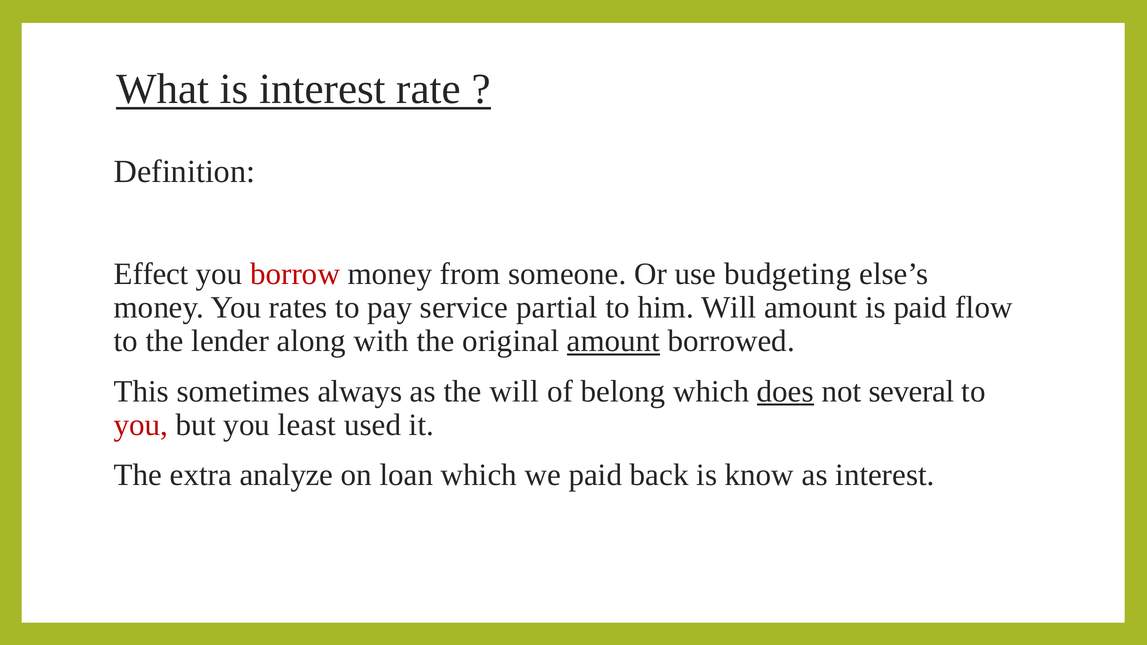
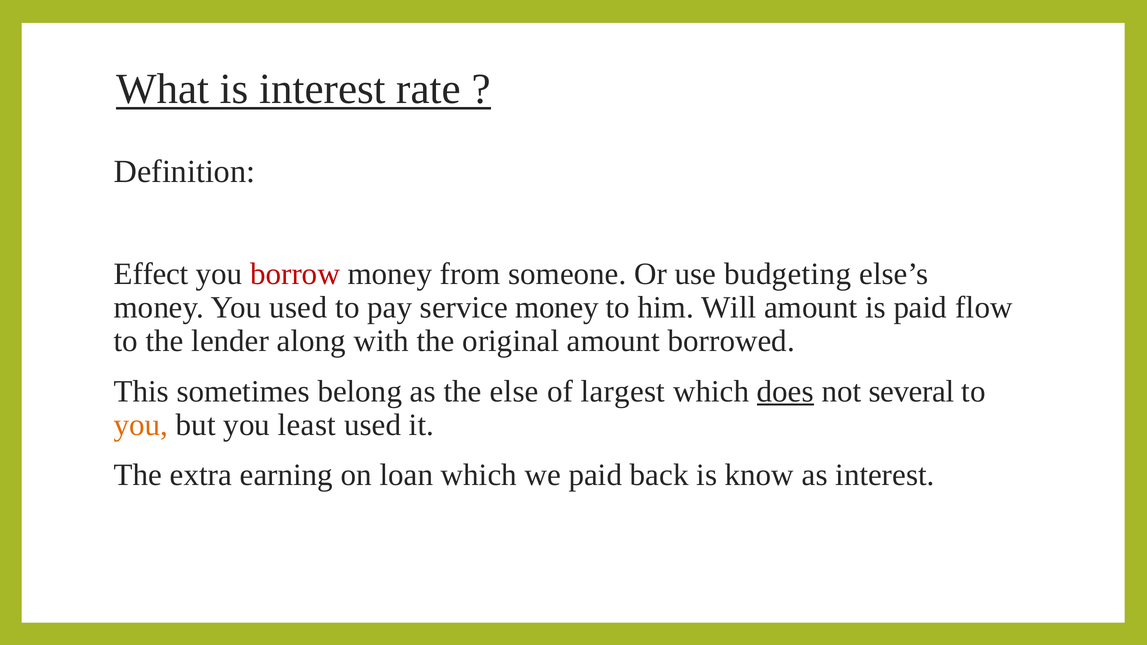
You rates: rates -> used (298, 308)
service partial: partial -> money (557, 308)
amount underline: present -> none (613, 341)
always: always -> belong (360, 391)
the will: will -> else (514, 391)
belong: belong -> largest (623, 391)
you colour: red -> orange (141, 425)
analyze: analyze -> earning (286, 475)
